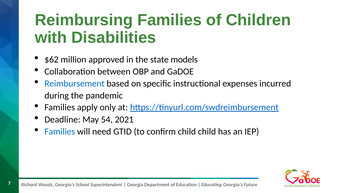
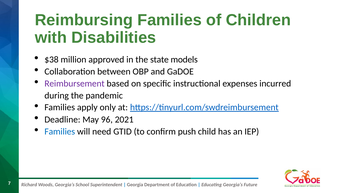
$62: $62 -> $38 (52, 60)
Reimbursement colour: blue -> purple (75, 83)
54: 54 -> 96 (107, 119)
confirm child: child -> push (187, 131)
